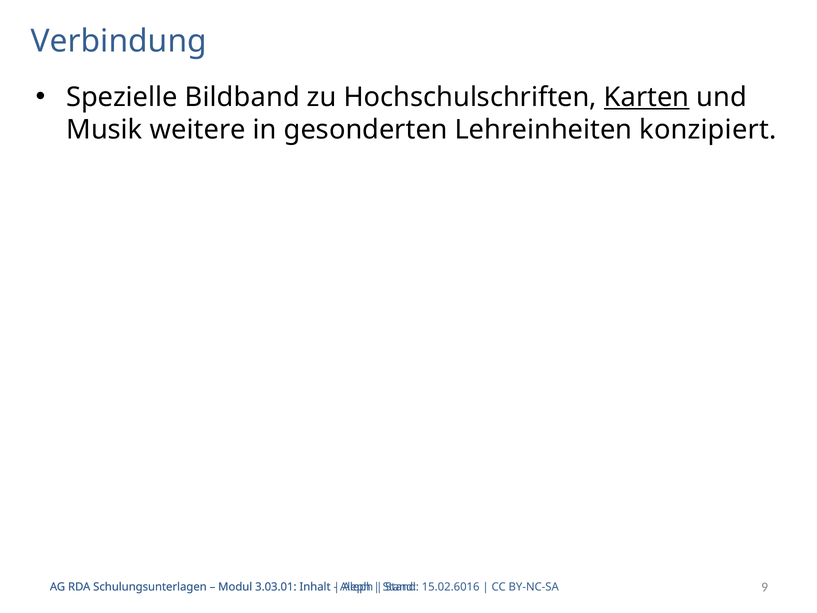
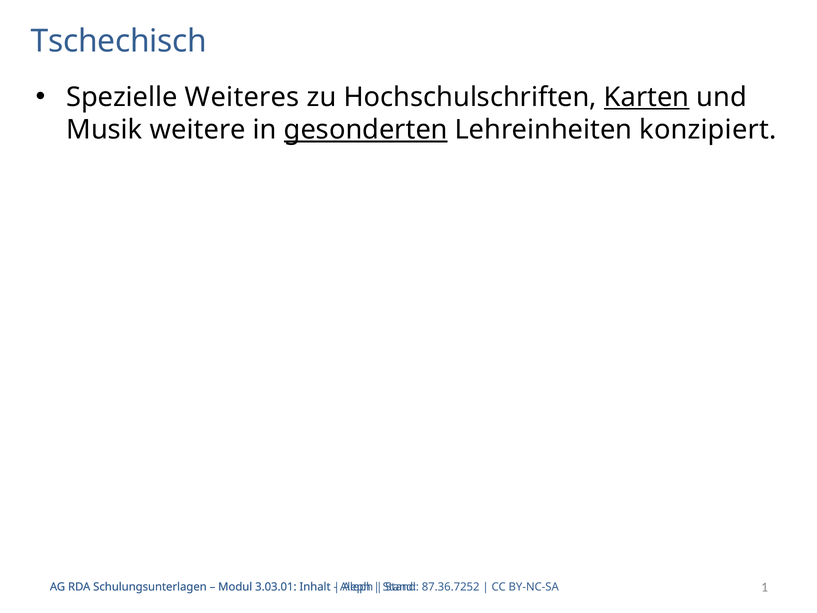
Verbindung: Verbindung -> Tschechisch (119, 41)
Bildband: Bildband -> Weiteres (242, 97)
gesonderten underline: none -> present (366, 130)
15.02.6016: 15.02.6016 -> 87.36.7252 (451, 587)
9: 9 -> 1 (765, 587)
